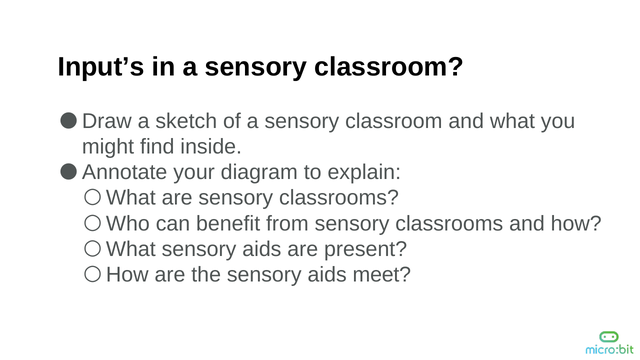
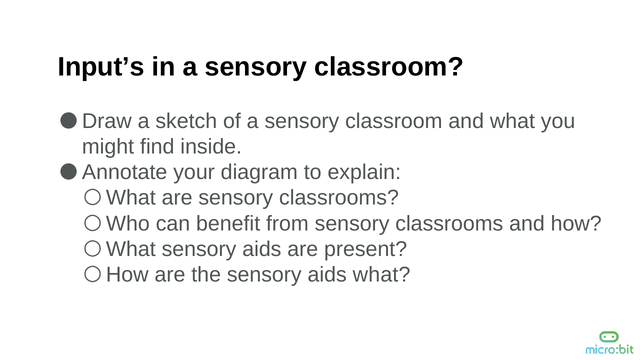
aids meet: meet -> what (382, 275)
